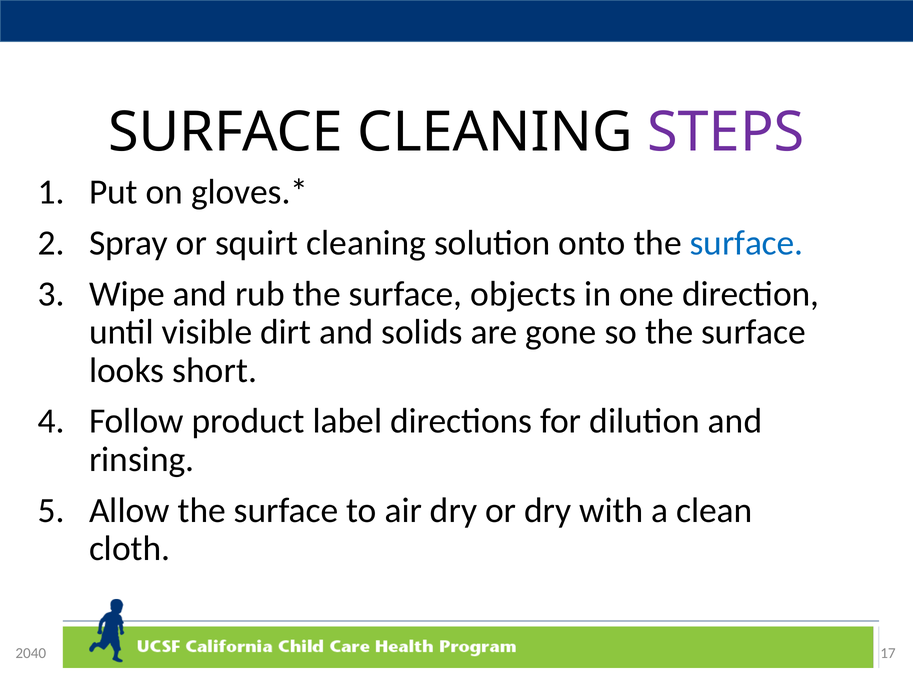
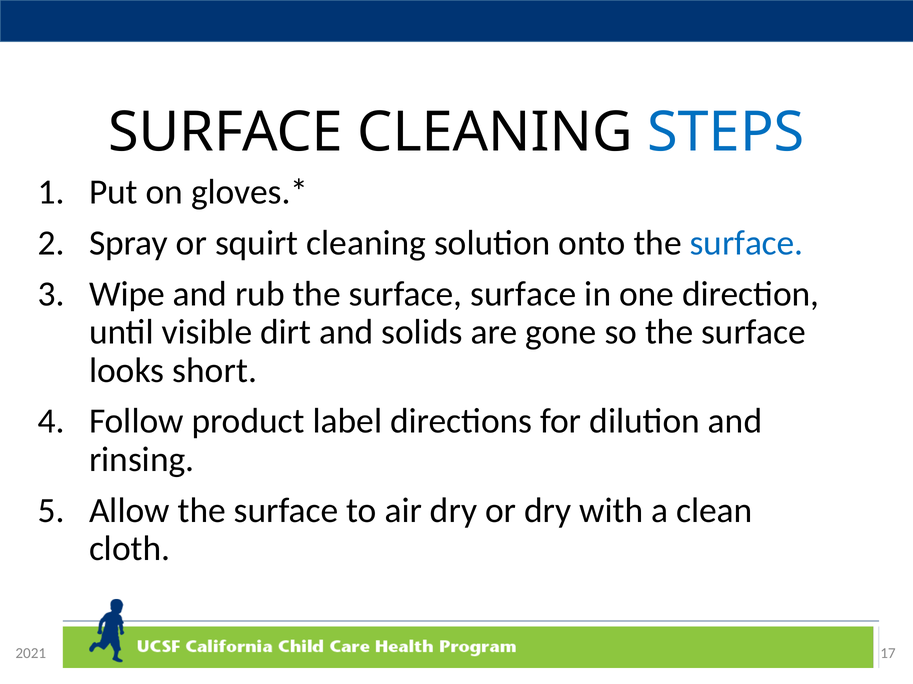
STEPS colour: purple -> blue (726, 132)
surface objects: objects -> surface (523, 294)
2040: 2040 -> 2021 (31, 654)
